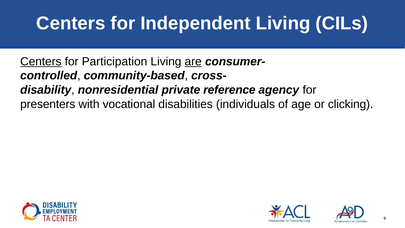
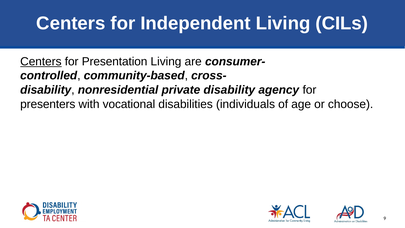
Participation: Participation -> Presentation (115, 62)
are underline: present -> none (193, 62)
private reference: reference -> disability (229, 90)
clicking: clicking -> choose (351, 104)
